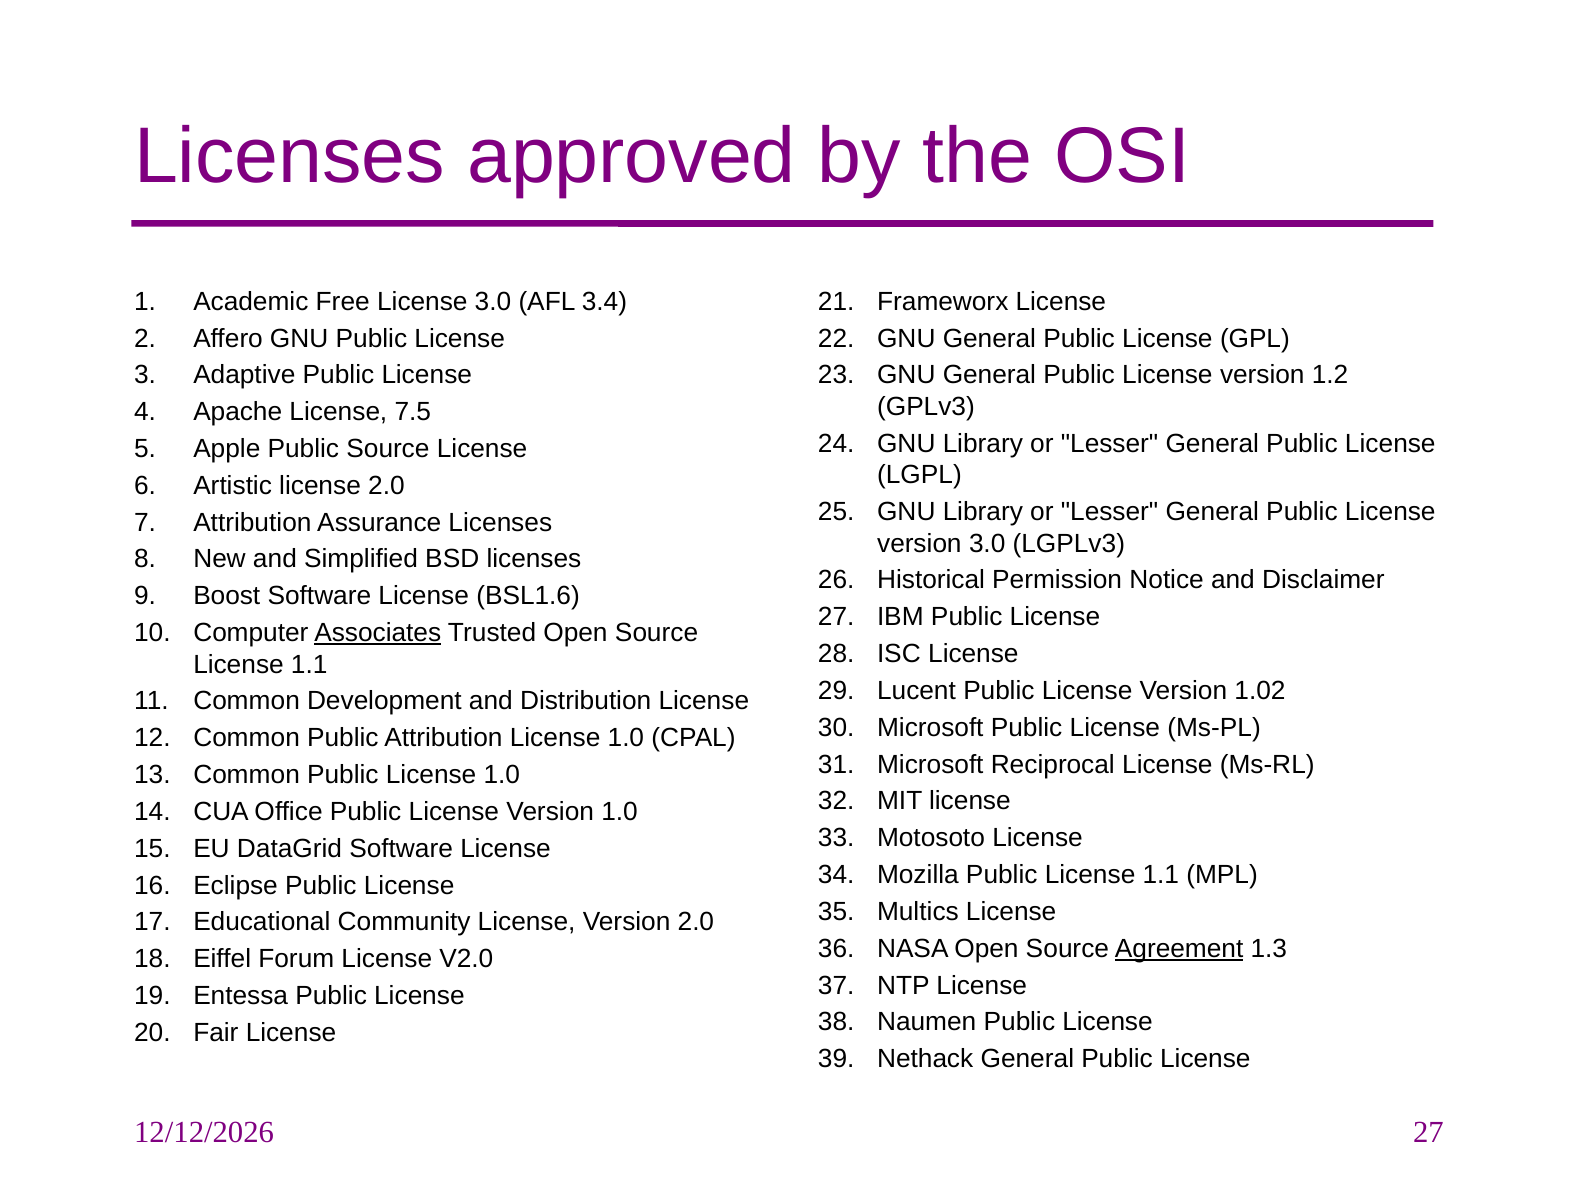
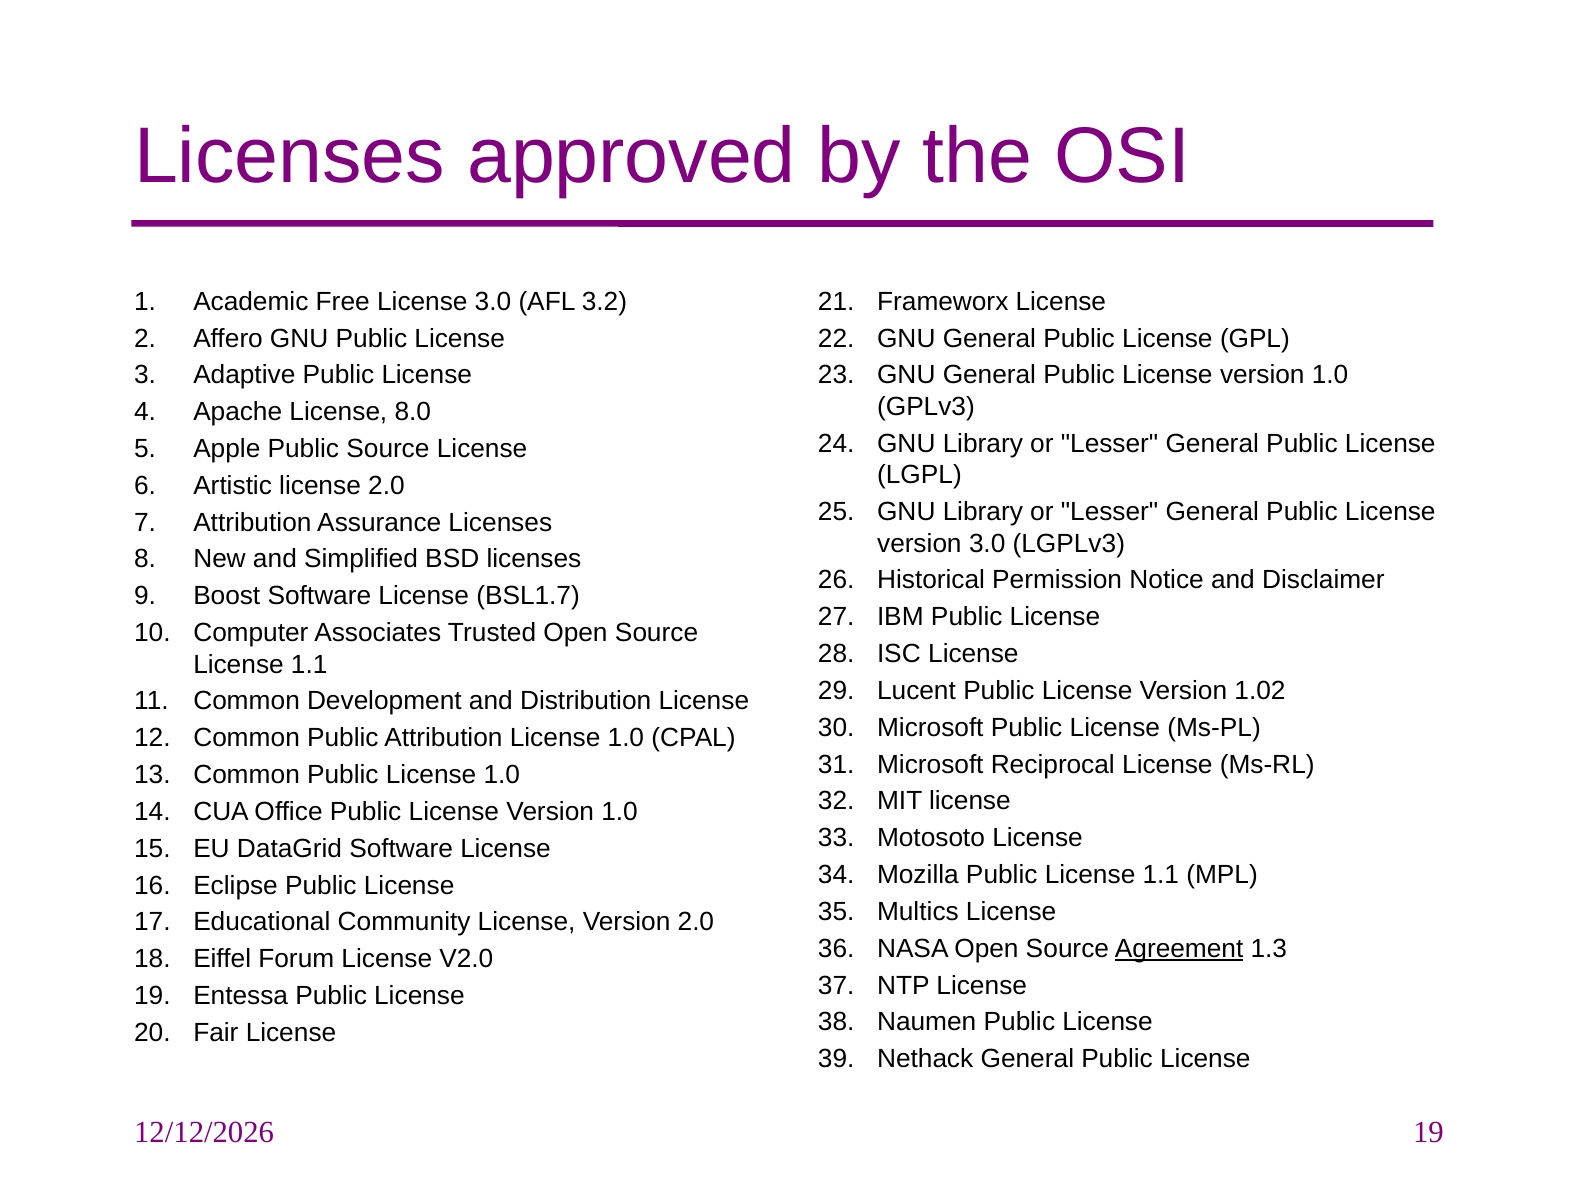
3.4: 3.4 -> 3.2 (604, 302)
1.2: 1.2 -> 1.0 (1330, 375)
7.5: 7.5 -> 8.0 (413, 412)
BSL1.6: BSL1.6 -> BSL1.7 (528, 596)
Associates underline: present -> none (378, 633)
27: 27 -> 19 (1428, 1133)
